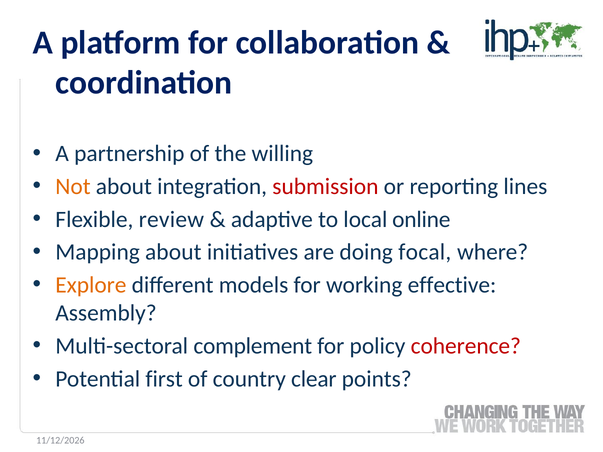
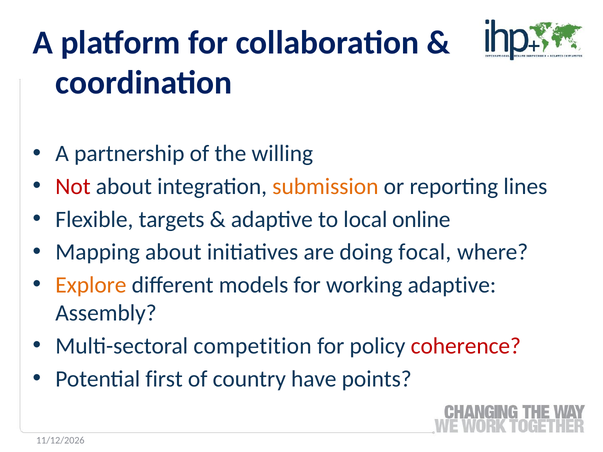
Not colour: orange -> red (73, 187)
submission colour: red -> orange (325, 187)
review: review -> targets (172, 219)
working effective: effective -> adaptive (452, 285)
complement: complement -> competition (253, 346)
clear: clear -> have (314, 379)
